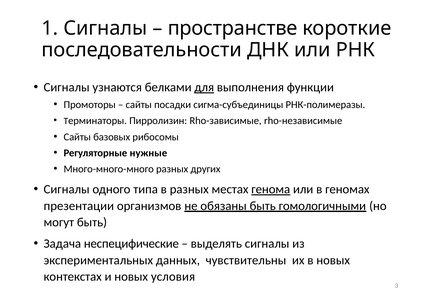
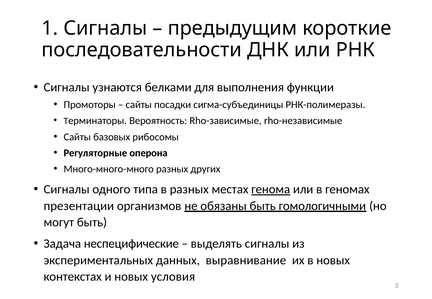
пространстве: пространстве -> предыдущим (233, 28)
для underline: present -> none (204, 87)
Пирролизин: Пирролизин -> Вероятность (158, 121)
нужные: нужные -> оперона (149, 153)
чувствительны: чувствительны -> выравнивание (246, 260)
